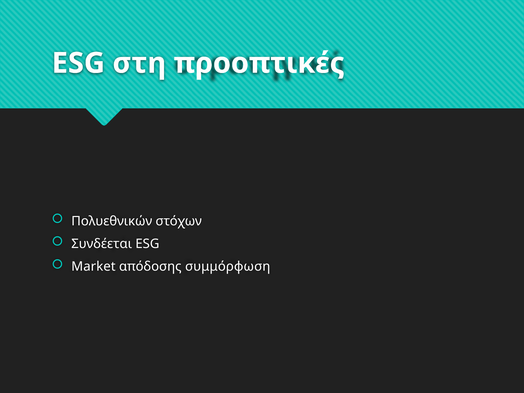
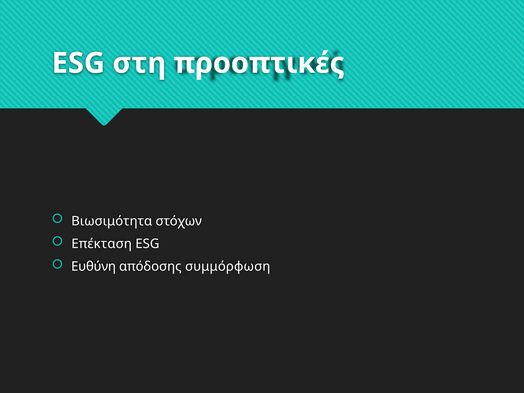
Πολυεθνικών: Πολυεθνικών -> Βιωσιμότητα (112, 221)
Συνδέεται: Συνδέεται -> Επέκταση (102, 244)
Market: Market -> Ευθύνη (94, 267)
